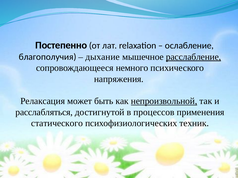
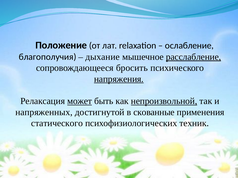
Постепенно: Постепенно -> Положение (61, 45)
немного: немного -> бросить (132, 68)
напряжения underline: none -> present (119, 79)
может underline: none -> present (80, 101)
расслабляться: расслабляться -> напряженных (44, 112)
процессов: процессов -> скованные (154, 112)
